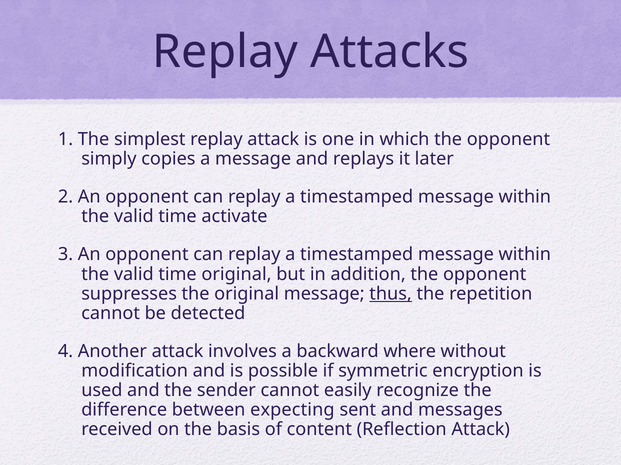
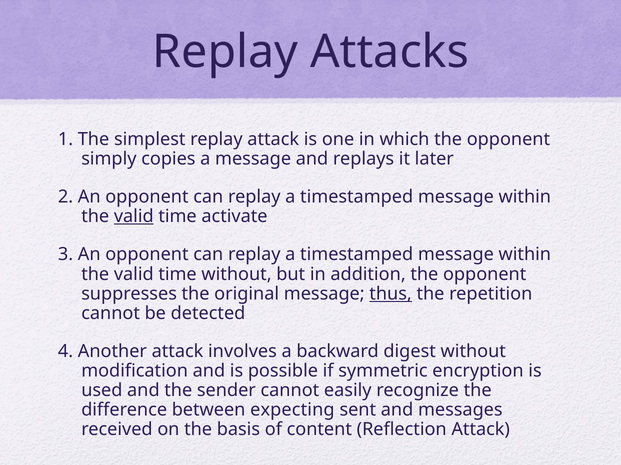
valid underline: none -> present (134, 217)
time original: original -> without (237, 274)
where: where -> digest (410, 352)
